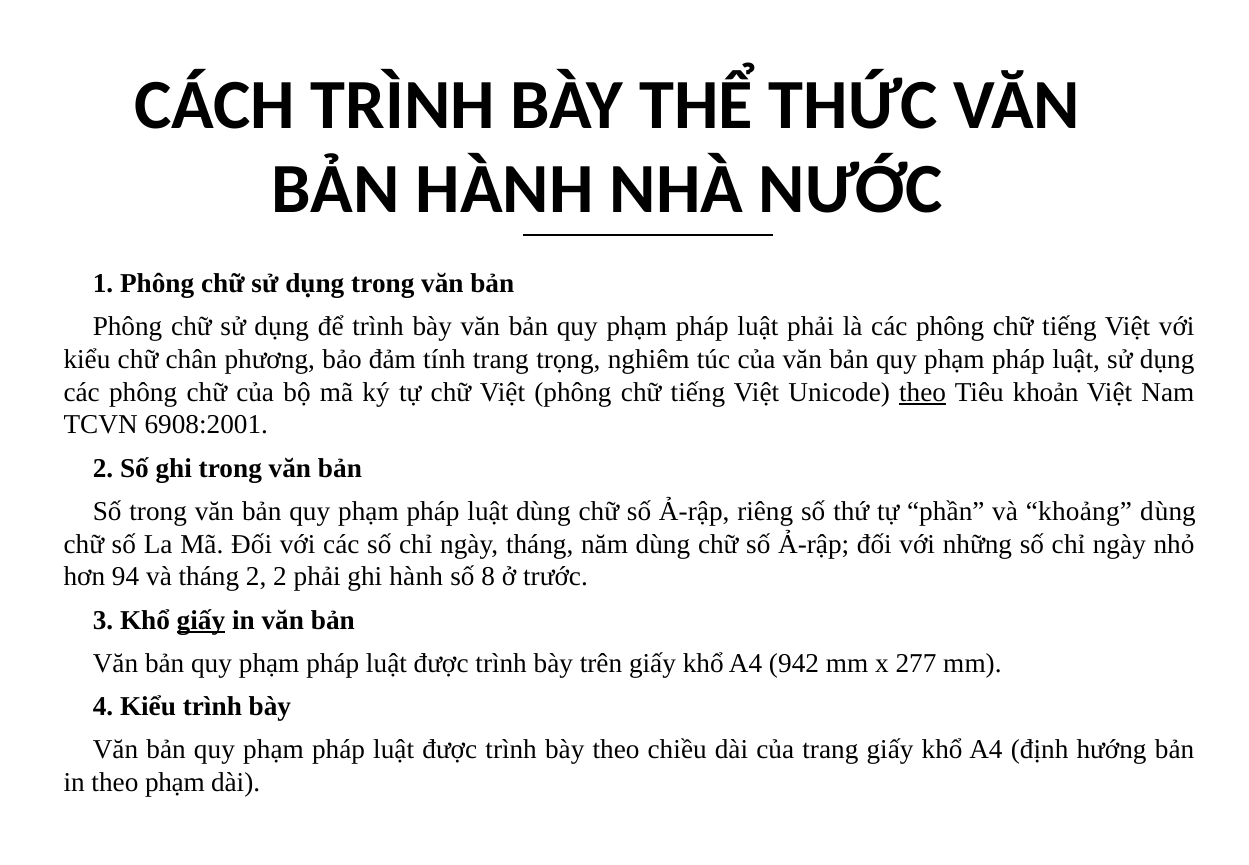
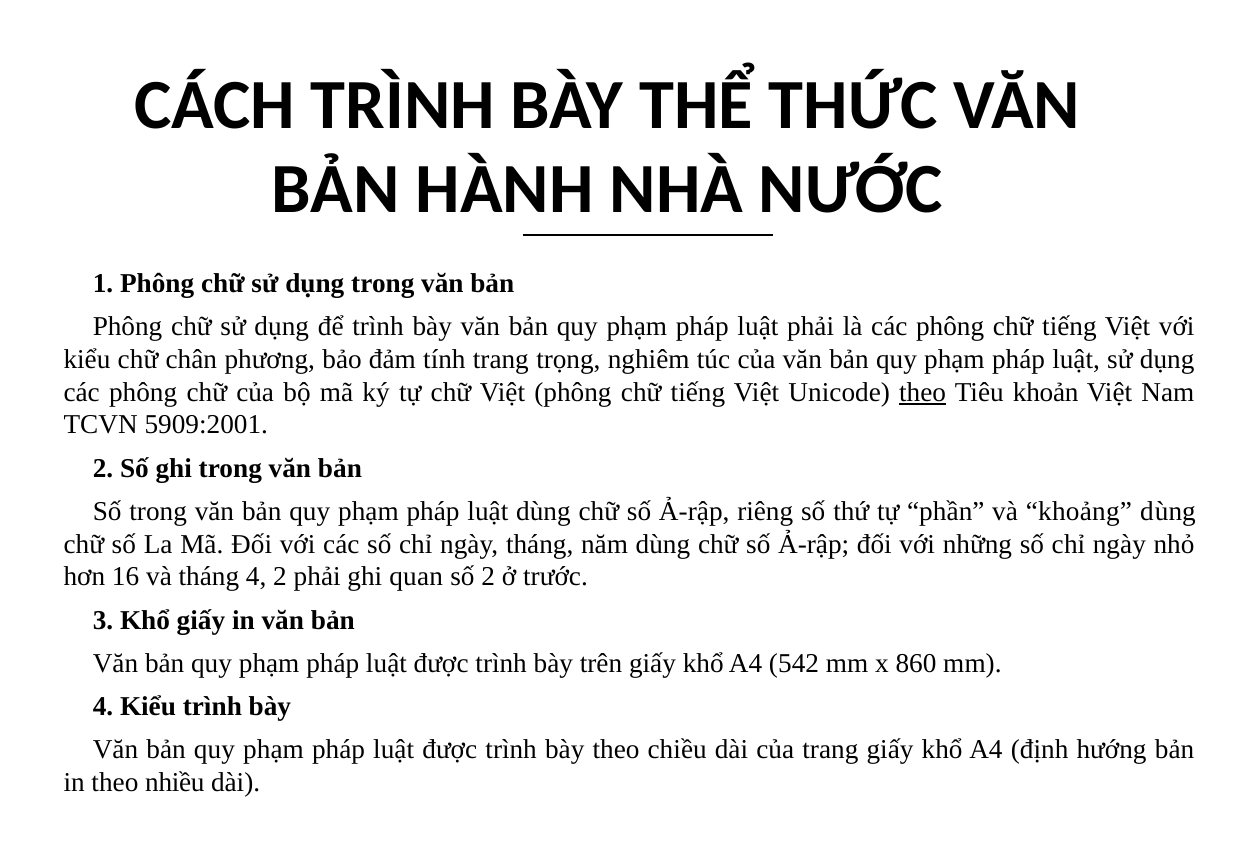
6908:2001: 6908:2001 -> 5909:2001 (206, 425)
94: 94 -> 16 (126, 577)
tháng 2: 2 -> 4 (256, 577)
ghi hành: hành -> quan (416, 577)
số 8: 8 -> 2 (488, 577)
giấy underline: present -> none (201, 620)
942: 942 -> 542 (794, 663)
277: 277 -> 860 (916, 663)
theo phạm: phạm -> nhiều (175, 782)
